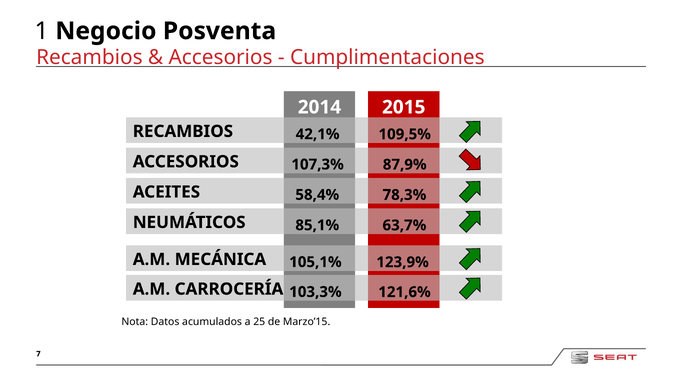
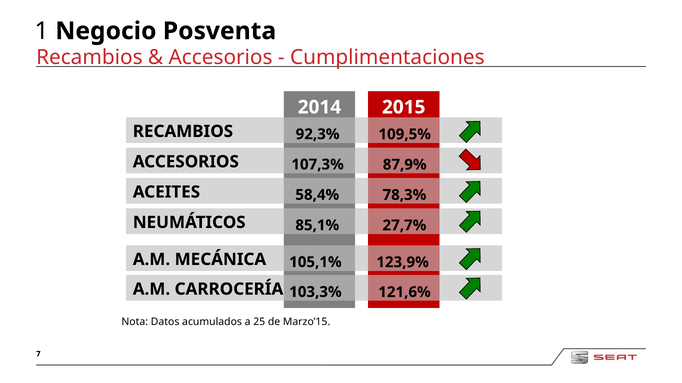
42,1%: 42,1% -> 92,3% (318, 134)
63,7%: 63,7% -> 27,7% (404, 226)
